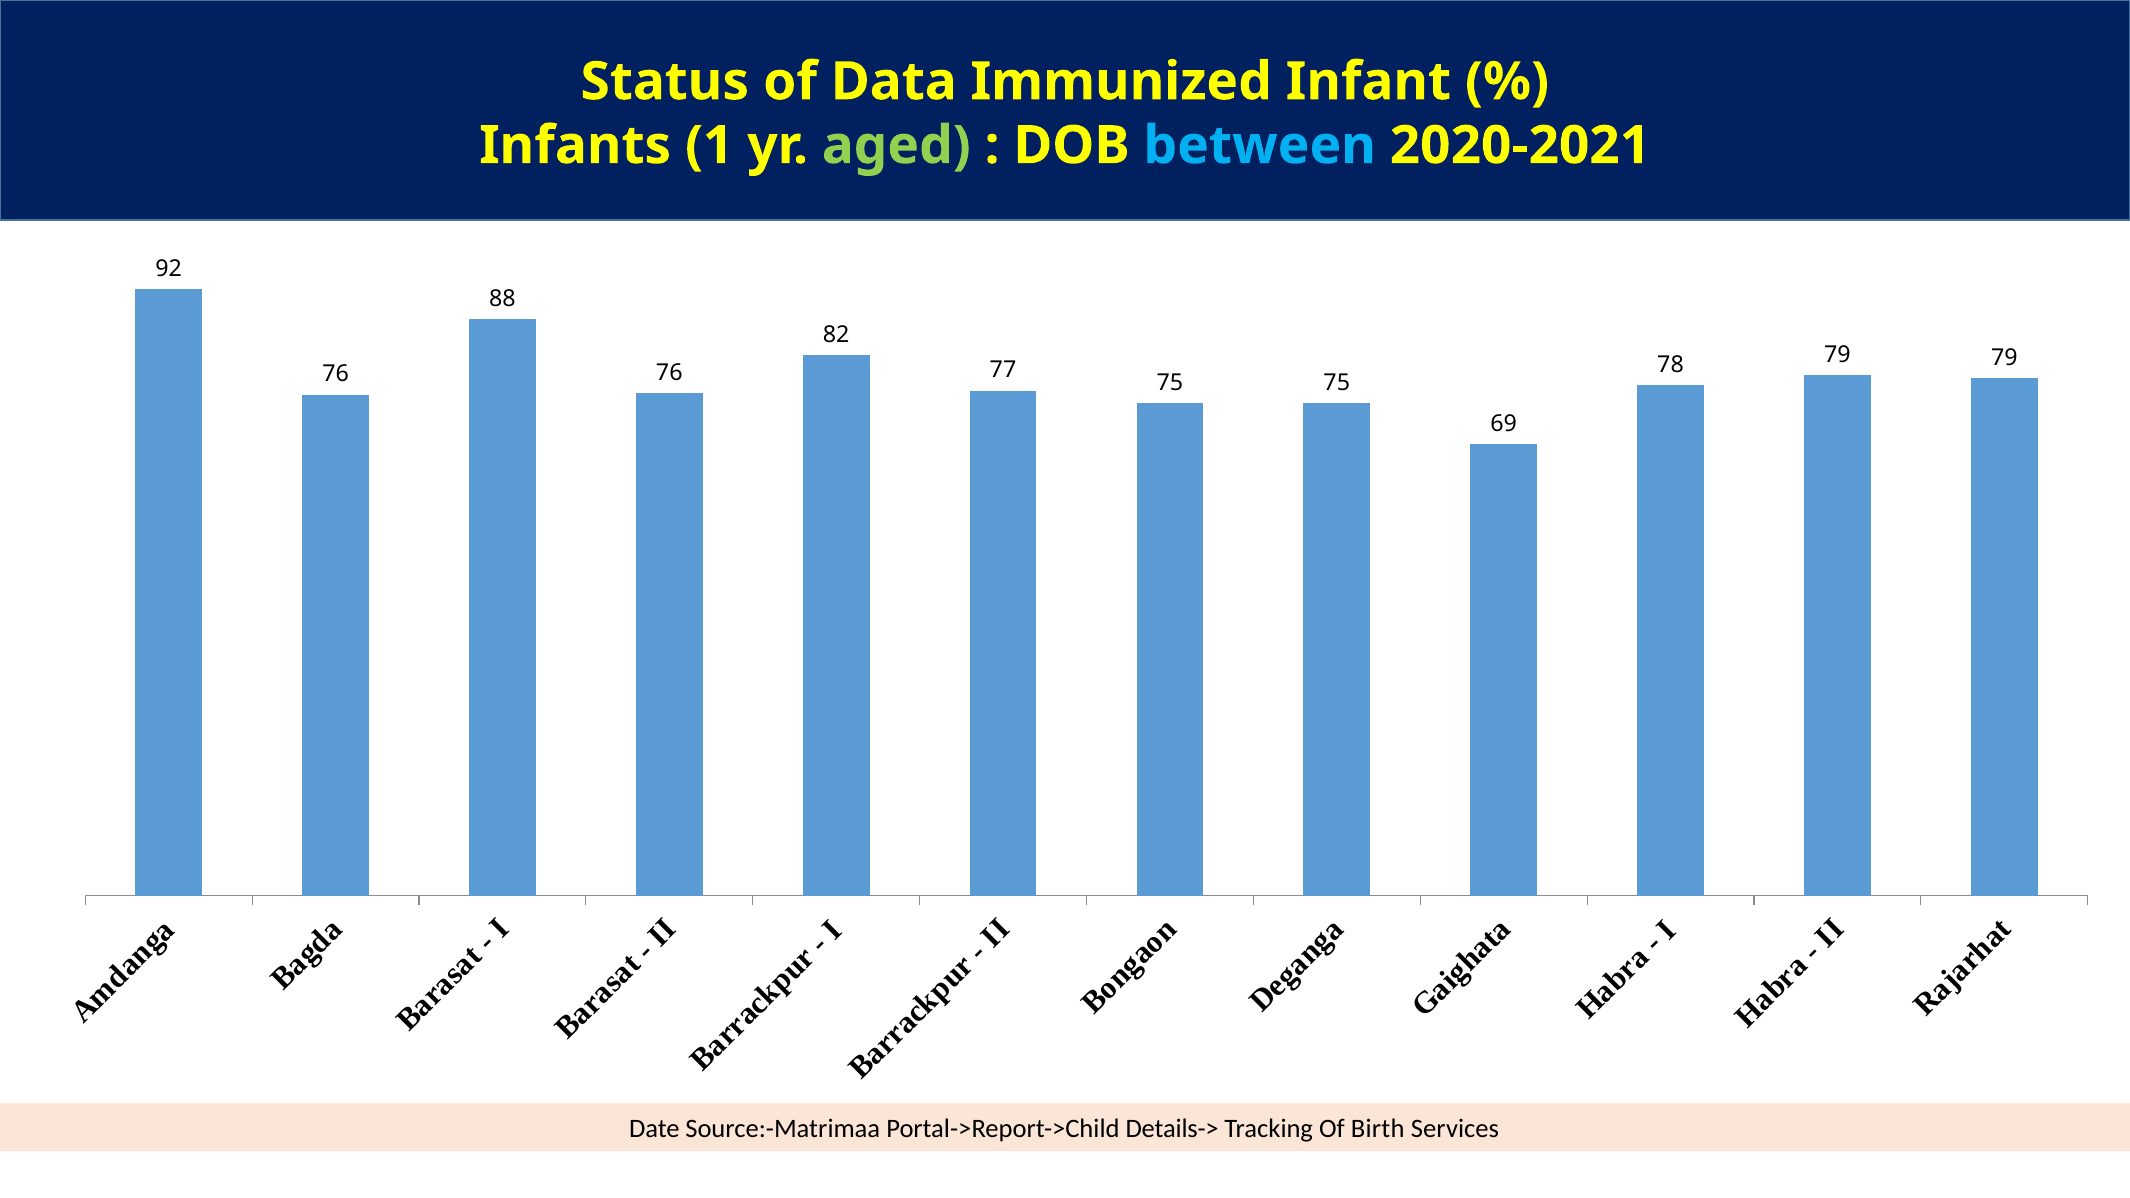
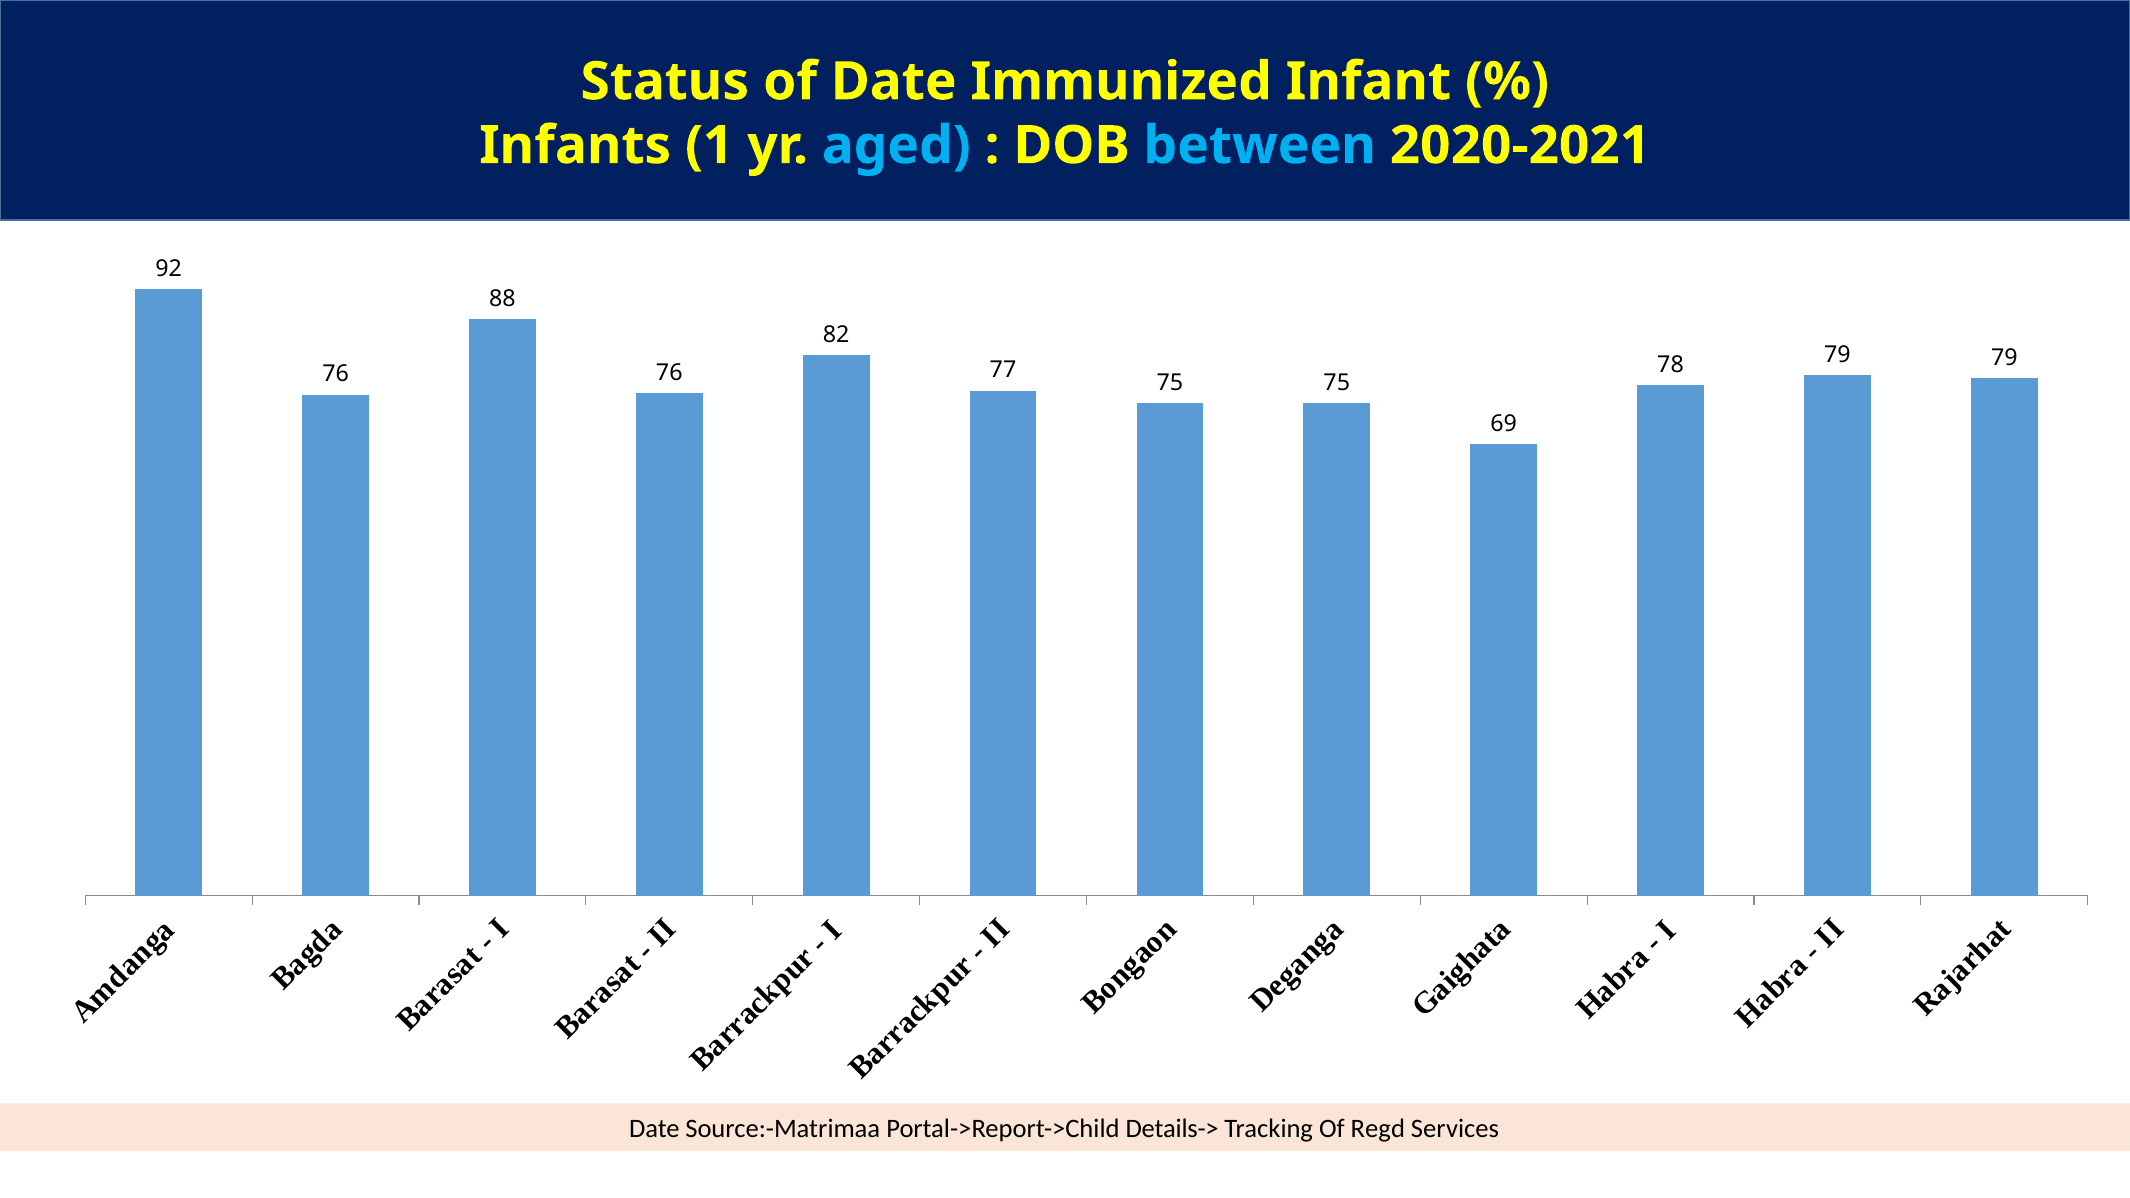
of Data: Data -> Date (894, 82)
aged colour: light green -> light blue (896, 146)
Birth: Birth -> Regd (1378, 1129)
